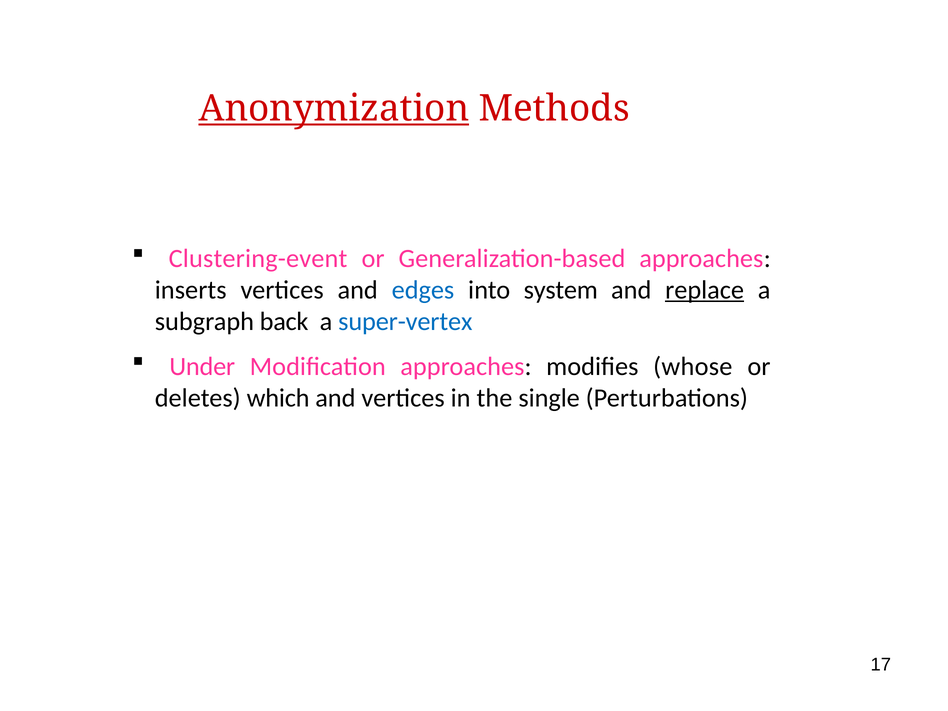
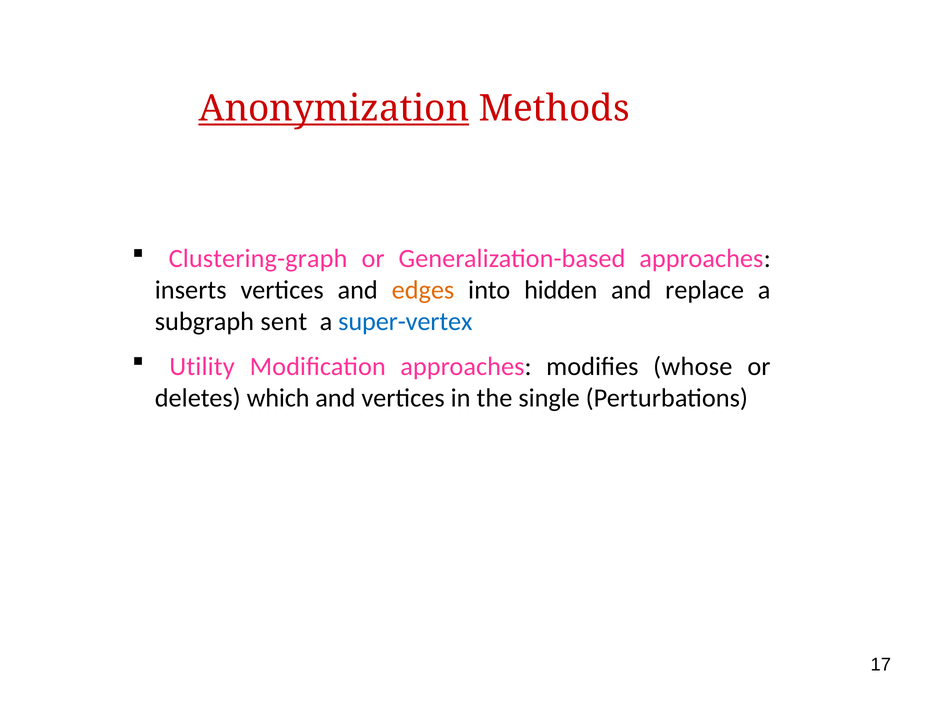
Clustering-event: Clustering-event -> Clustering-graph (258, 258)
edges colour: blue -> orange (423, 290)
system: system -> hidden (561, 290)
replace underline: present -> none (705, 290)
back: back -> sent (284, 322)
Under: Under -> Utility (202, 366)
